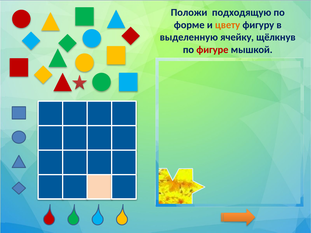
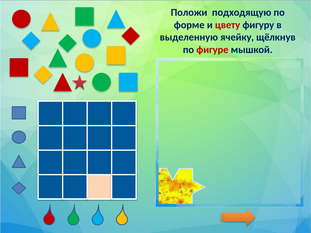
цвету colour: orange -> red (228, 25)
